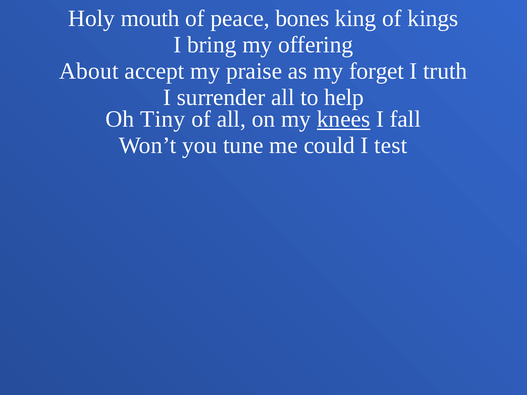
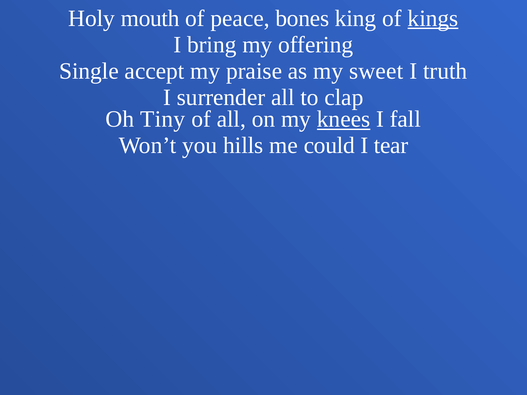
kings underline: none -> present (433, 18)
About: About -> Single (89, 71)
forget: forget -> sweet (376, 71)
help: help -> clap (344, 97)
tune: tune -> hills (243, 146)
test: test -> tear (391, 146)
